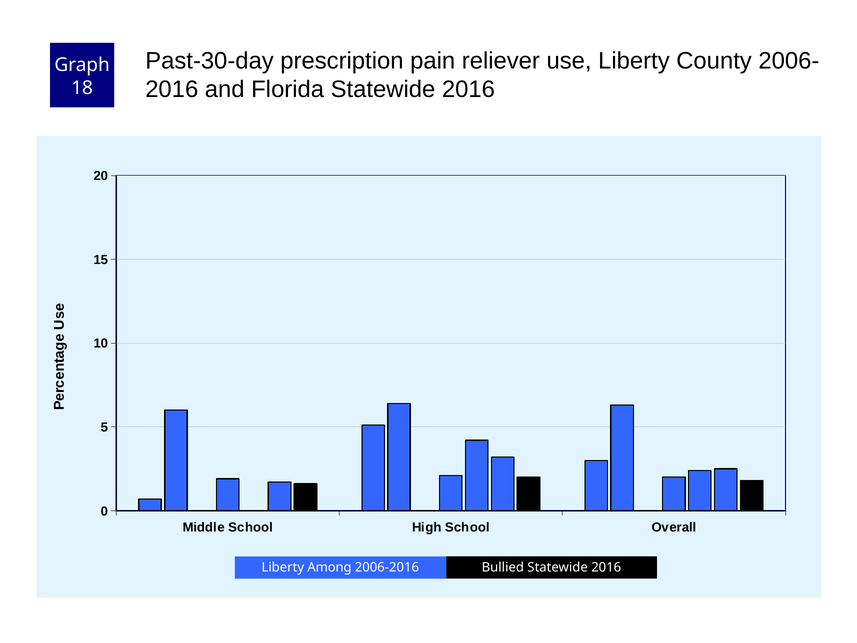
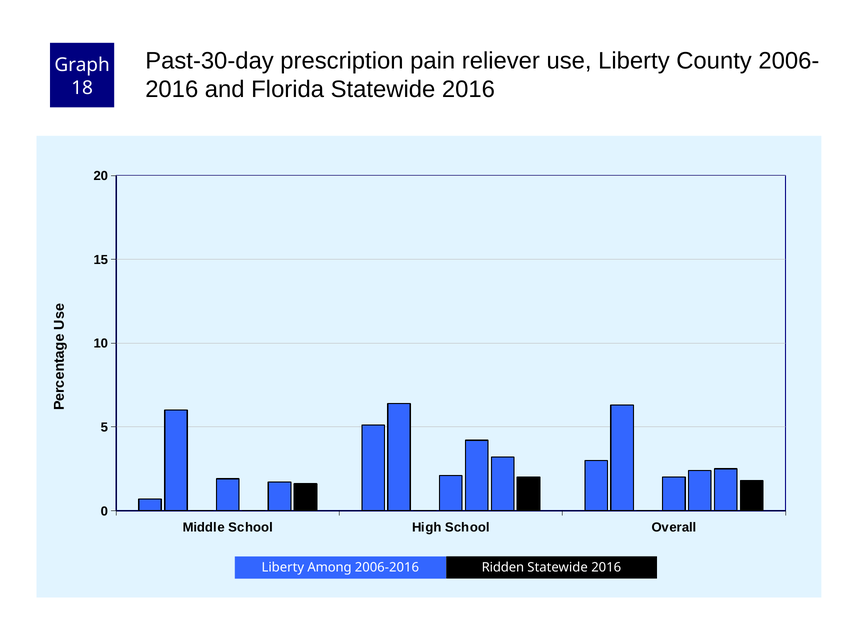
Bullied: Bullied -> Ridden (503, 567)
